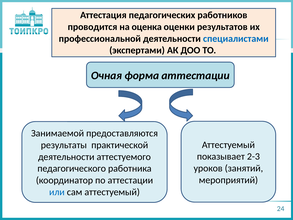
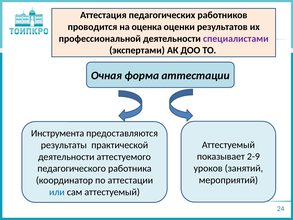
специалистами colour: blue -> purple (236, 39)
Занимаемой: Занимаемой -> Инструмента (58, 133)
2-3: 2-3 -> 2-9 (253, 156)
